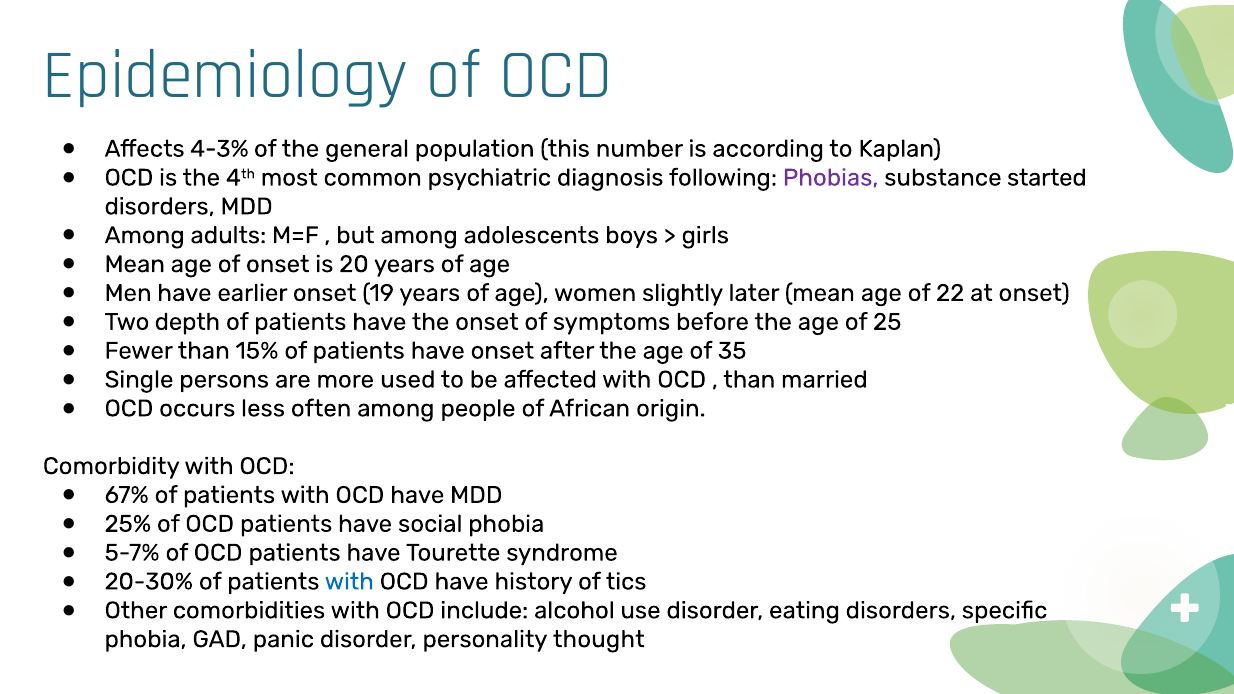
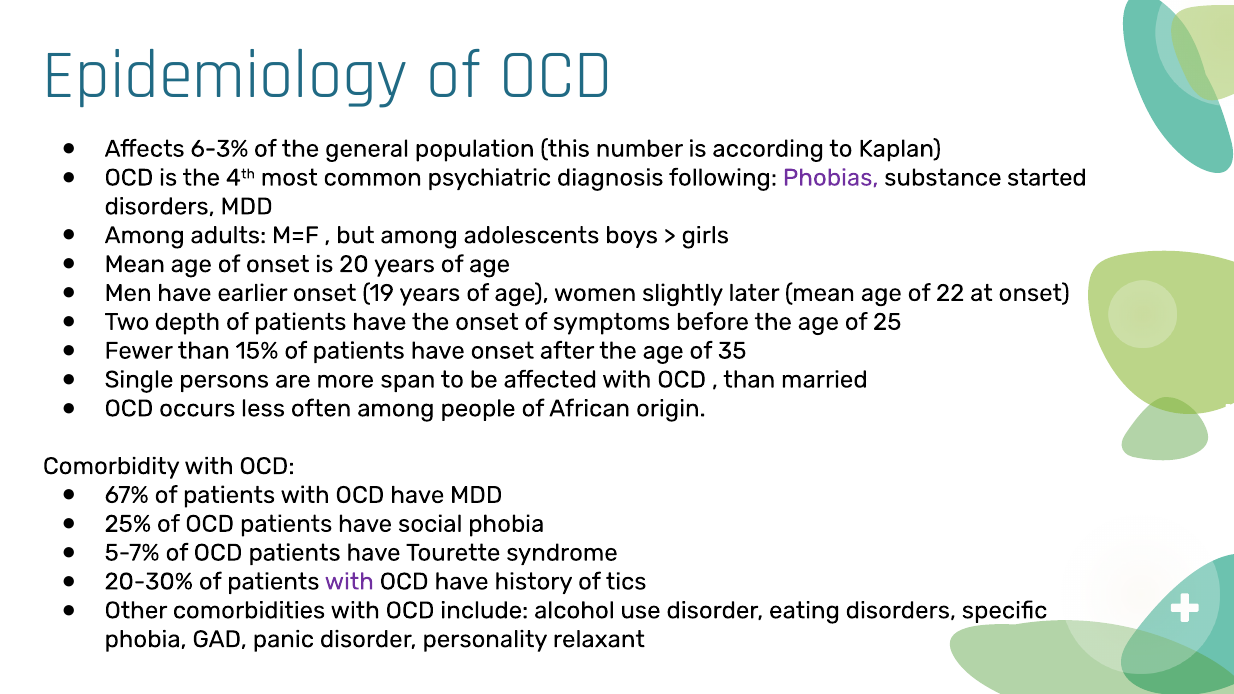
4-3%: 4-3% -> 6-3% (219, 149)
used: used -> span (408, 380)
with colour: blue -> purple (349, 582)
thought: thought -> relaxant (599, 639)
